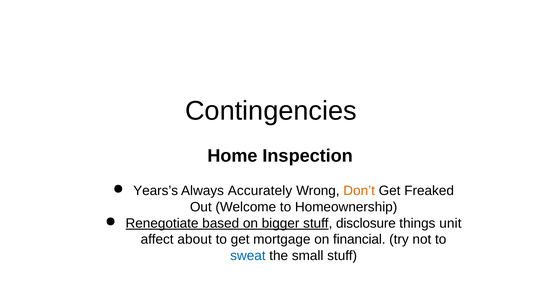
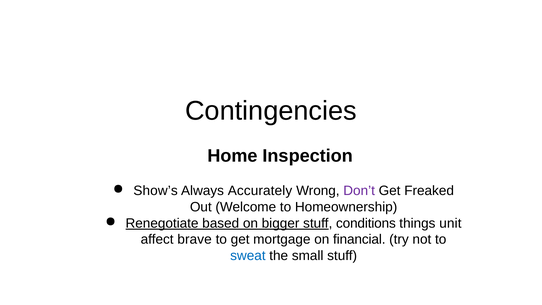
Years’s: Years’s -> Show’s (156, 191)
Don’t colour: orange -> purple (359, 191)
disclosure: disclosure -> conditions (366, 223)
about: about -> brave (195, 239)
